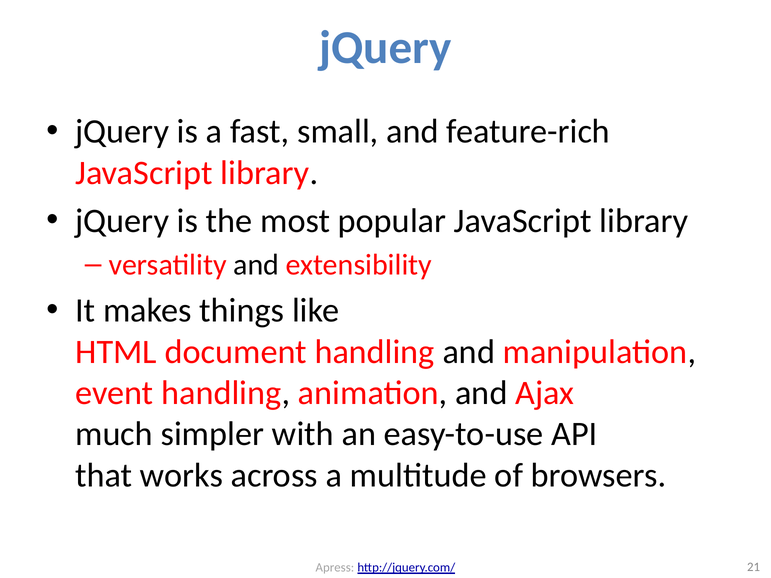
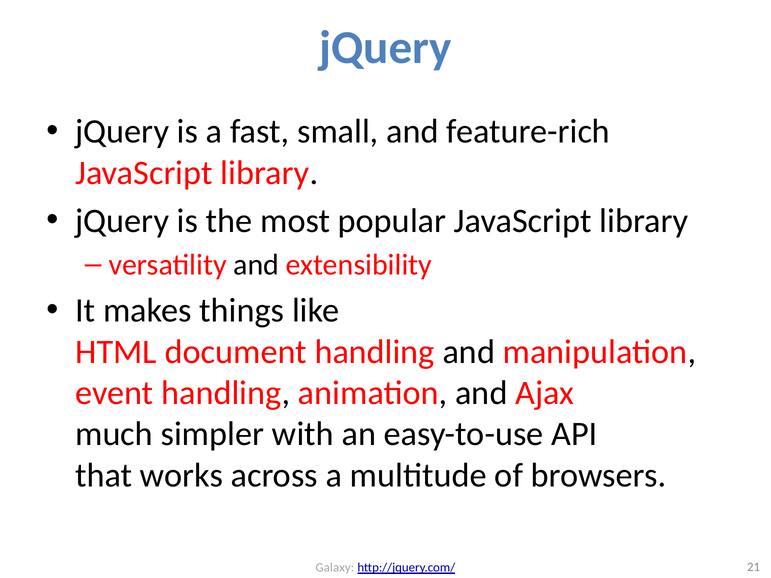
Apress: Apress -> Galaxy (335, 568)
